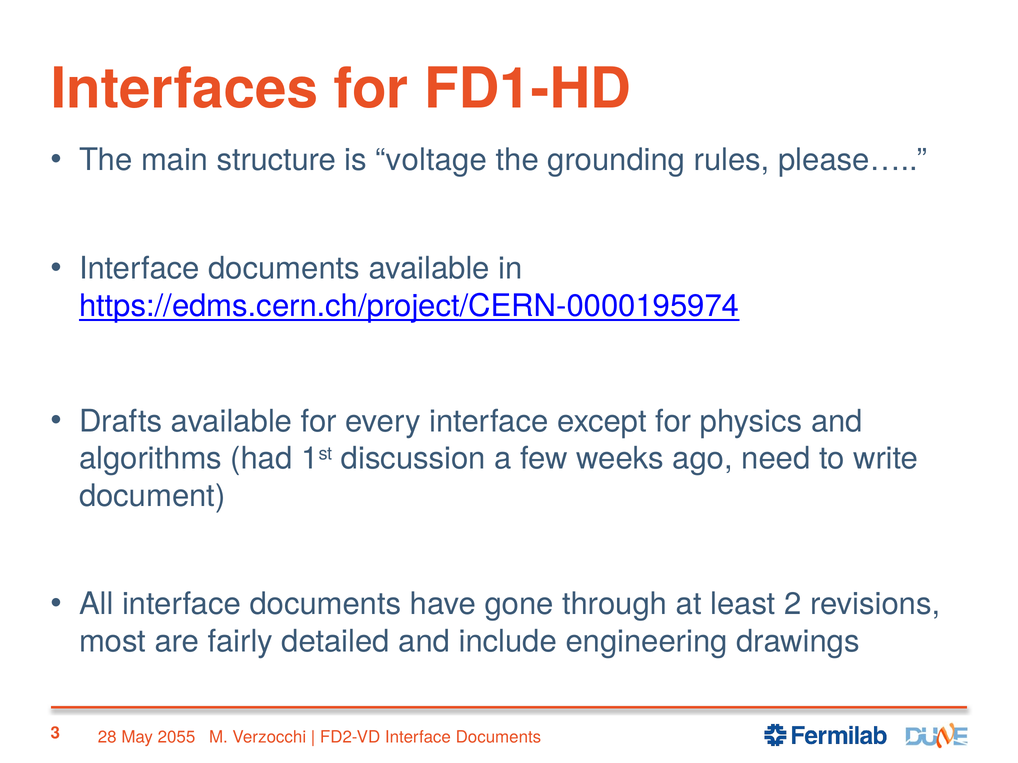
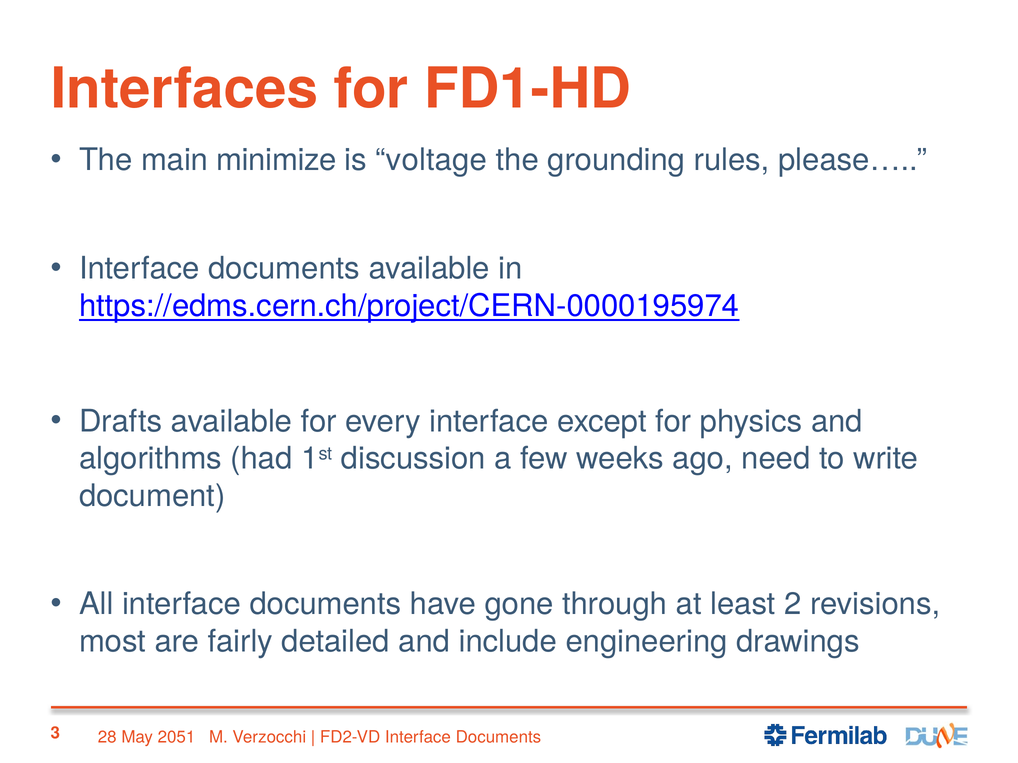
structure: structure -> minimize (277, 160)
2055: 2055 -> 2051 (176, 738)
